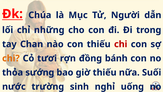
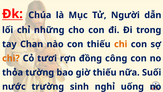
chi colour: red -> orange (121, 44)
bánh: bánh -> công (116, 58)
sướng: sướng -> tường (40, 72)
